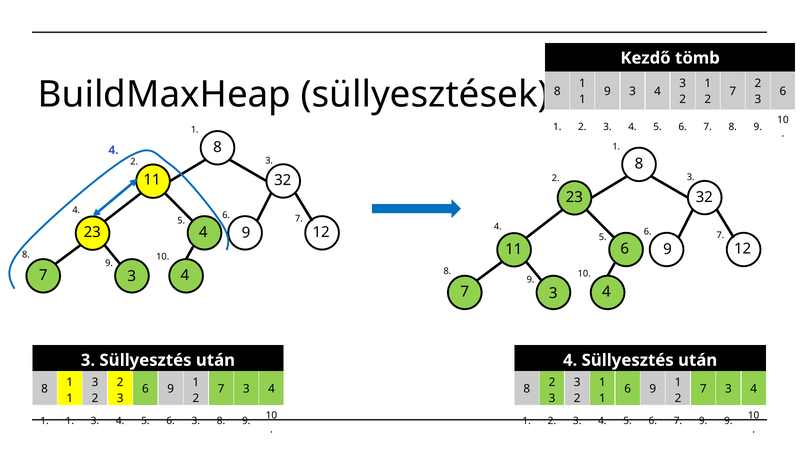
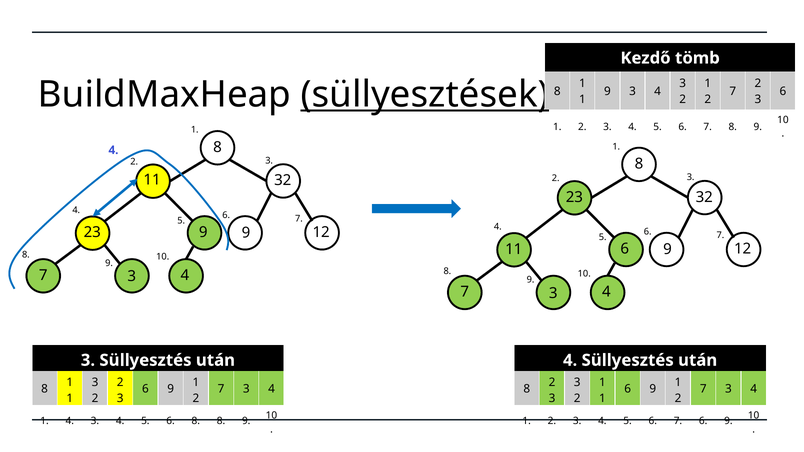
süllyesztések underline: none -> present (425, 95)
23 4: 4 -> 9 (203, 232)
1: 1 -> 4 (70, 421)
6 3: 3 -> 8 (196, 421)
7 9: 9 -> 6 (703, 421)
